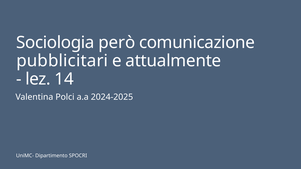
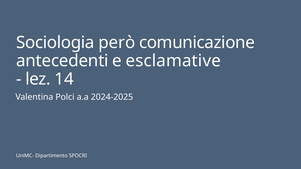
pubblicitari: pubblicitari -> antecedenti (62, 61)
attualmente: attualmente -> esclamative (173, 61)
